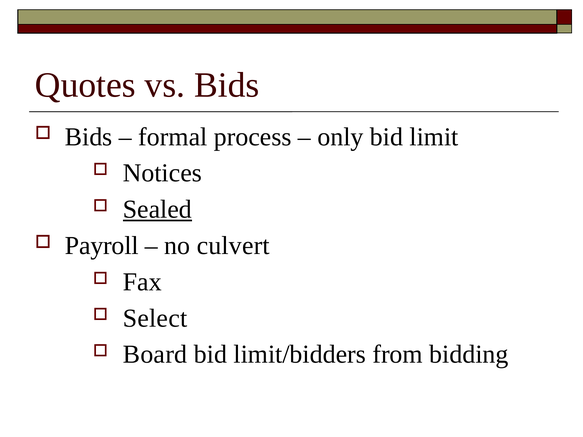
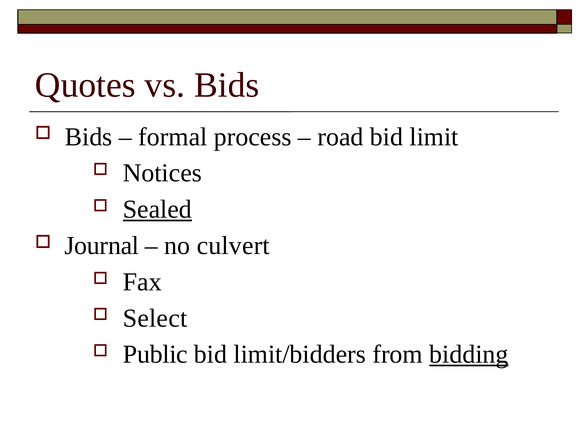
only: only -> road (340, 137)
Payroll: Payroll -> Journal (102, 246)
Board: Board -> Public (155, 355)
bidding underline: none -> present (469, 355)
